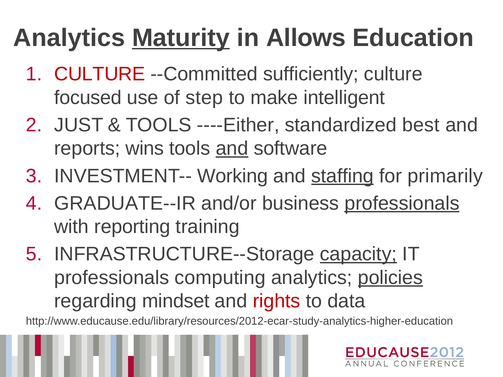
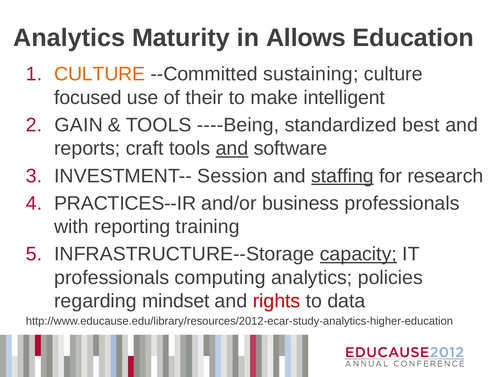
Maturity underline: present -> none (181, 38)
CULTURE colour: red -> orange (100, 74)
sufficiently: sufficiently -> sustaining (311, 74)
step: step -> their (204, 98)
JUST: JUST -> GAIN (79, 125)
----Either: ----Either -> ----Being (238, 125)
wins: wins -> craft (145, 149)
Working: Working -> Session (233, 176)
primarily: primarily -> research (445, 176)
GRADUATE--IR: GRADUATE--IR -> PRACTICES--IR (125, 203)
professionals underline: present -> none (402, 203)
policies underline: present -> none (390, 278)
